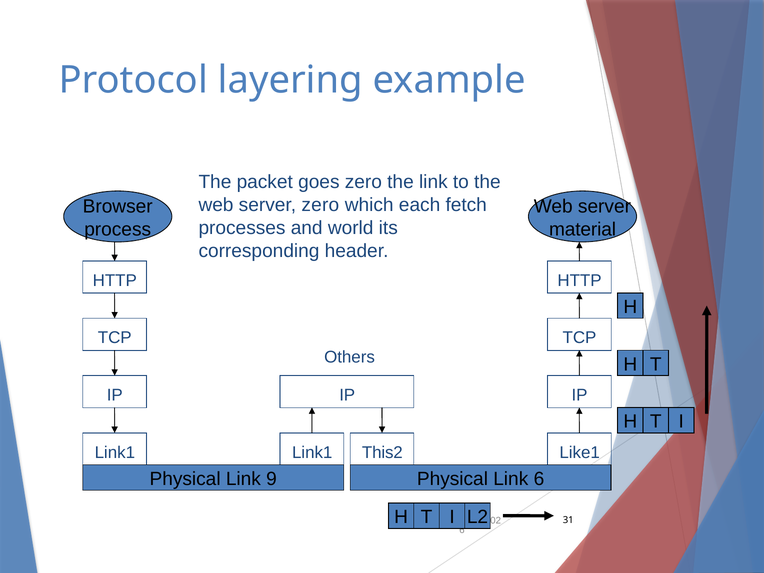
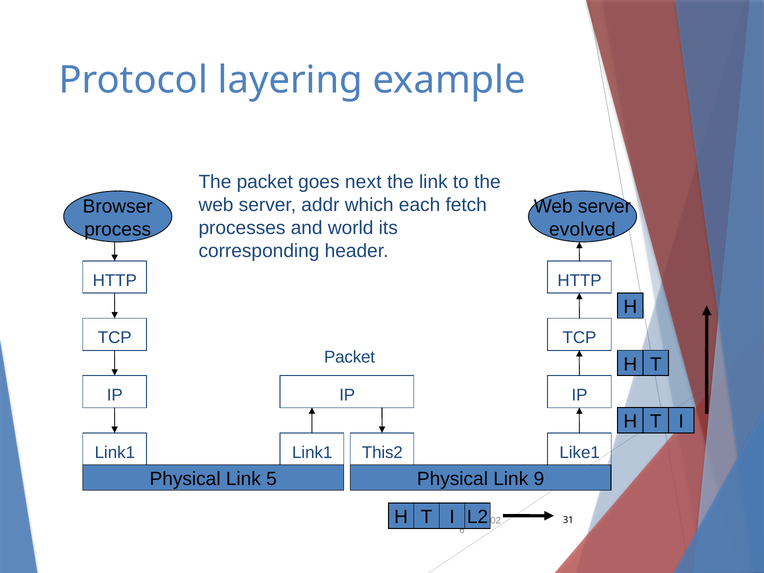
goes zero: zero -> next (363, 182)
server zero: zero -> addr (320, 205)
material: material -> evolved (582, 229)
Others: Others -> Packet (350, 357)
9: 9 -> 5 (272, 479)
Link 6: 6 -> 9 (539, 479)
